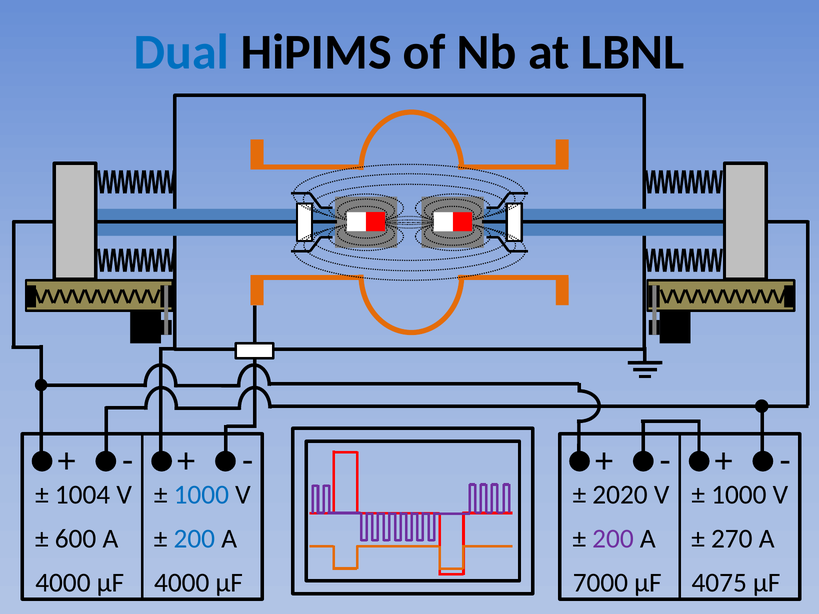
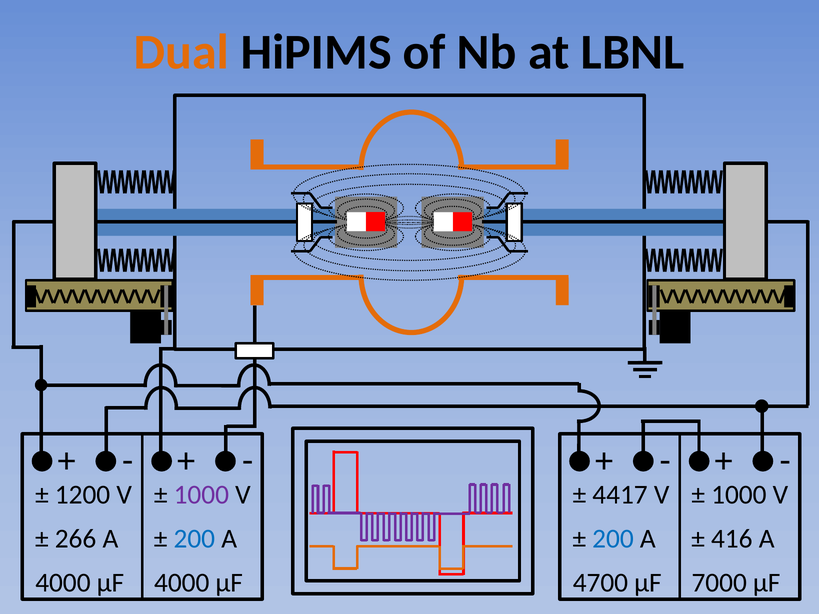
Dual colour: blue -> orange (182, 52)
1004: 1004 -> 1200 (83, 495)
1000 colour: blue -> purple (201, 495)
2020: 2020 -> 4417 (620, 495)
600: 600 -> 266 (76, 539)
200 colour: purple -> blue (613, 539)
270: 270 -> 416 (732, 539)
7000: 7000 -> 4700 (600, 583)
4075: 4075 -> 7000 (719, 583)
